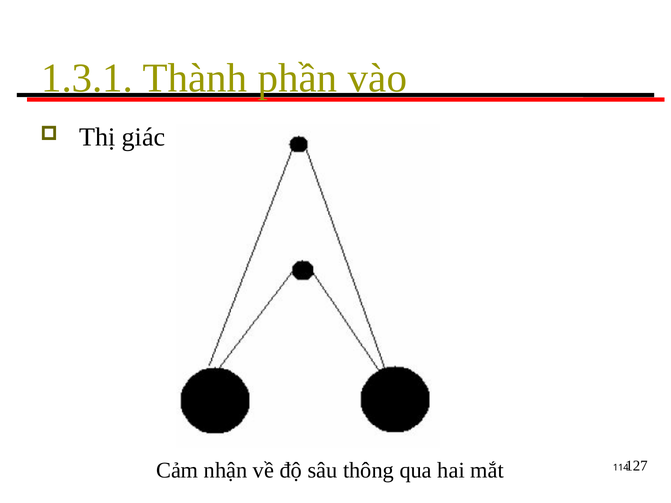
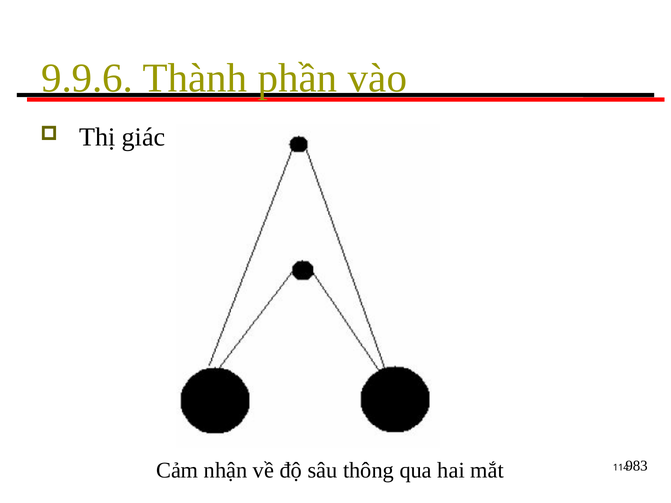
1.3.1: 1.3.1 -> 9.9.6 (87, 78)
127: 127 -> 983 (637, 466)
